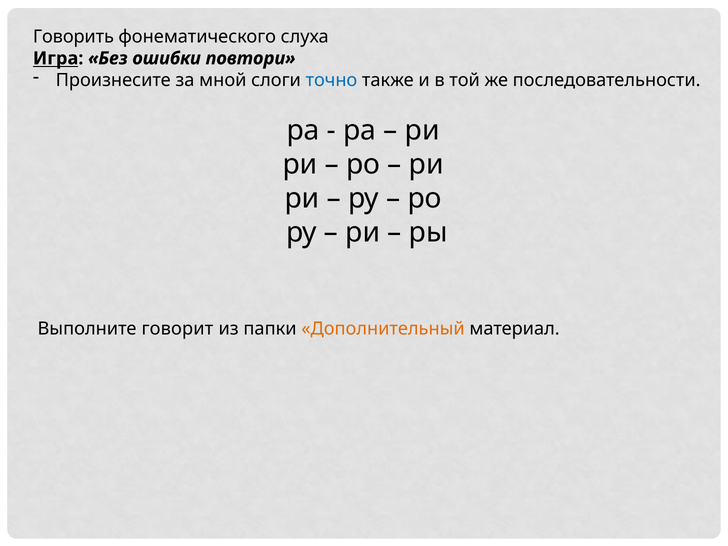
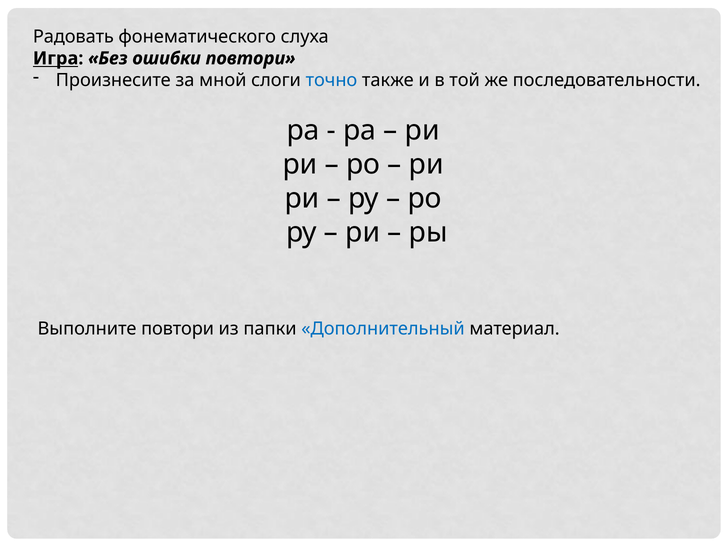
Говорить: Говорить -> Радовать (73, 36)
Выполните говорит: говорит -> повтори (178, 329)
Дополнительный colour: orange -> blue (383, 329)
